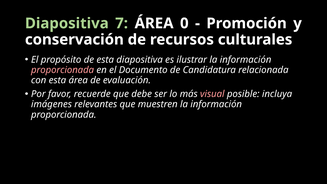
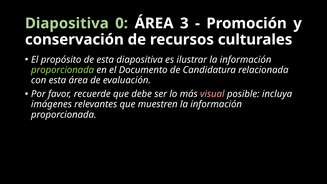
7: 7 -> 0 (122, 23)
0: 0 -> 3 (184, 23)
proporcionada colour: pink -> light green (63, 70)
